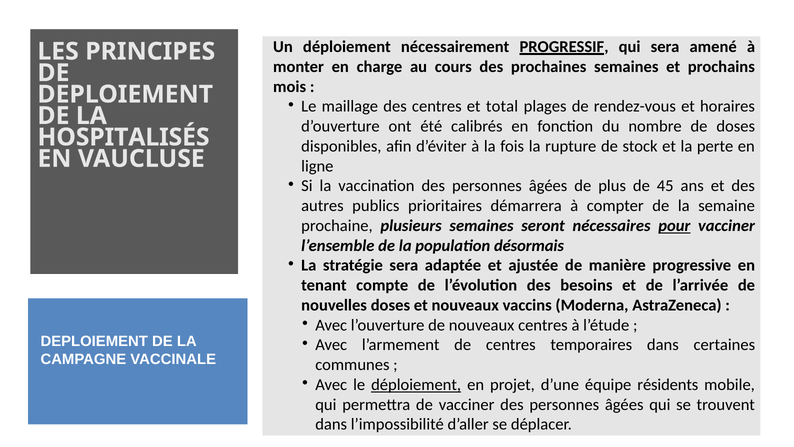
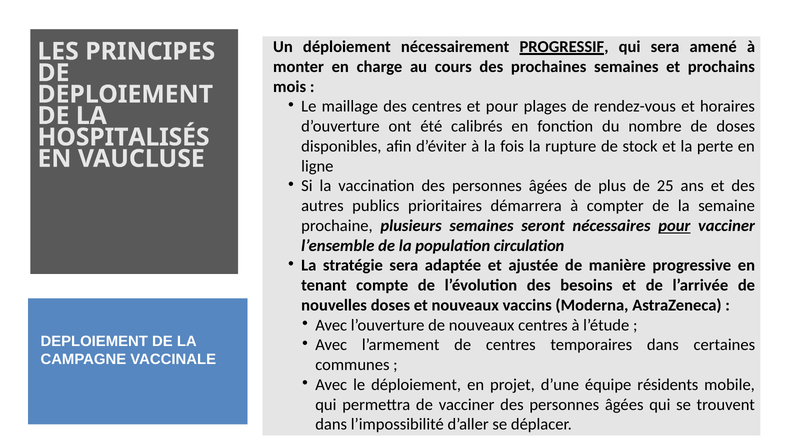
et total: total -> pour (502, 106)
45: 45 -> 25 (665, 186)
désormais: désormais -> circulation (529, 245)
déploiement underline: present -> none (416, 384)
